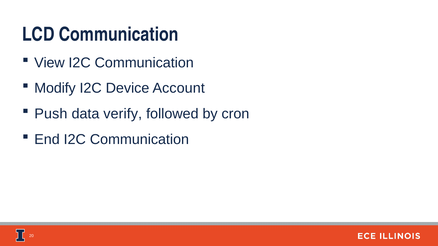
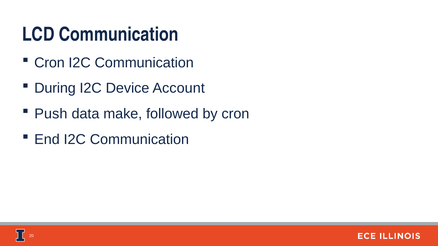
View: View -> Cron (49, 63)
Modify: Modify -> During (55, 88)
verify: verify -> make (123, 114)
